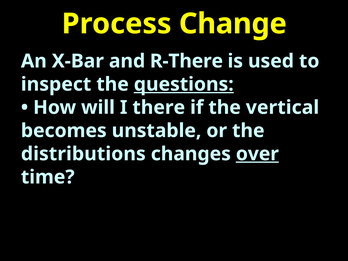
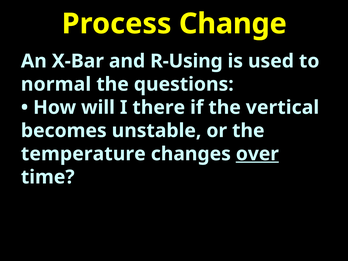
R-There: R-There -> R-Using (186, 61)
inspect: inspect -> normal (56, 84)
questions underline: present -> none (184, 84)
distributions: distributions -> temperature (83, 154)
